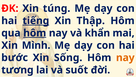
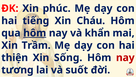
túng: túng -> phúc (57, 8)
tiếng underline: present -> none (36, 21)
Thập: Thập -> Cháu (91, 21)
Mình: Mình -> Trầm (36, 45)
bước: bước -> thiện (15, 57)
nay colour: orange -> red (125, 57)
